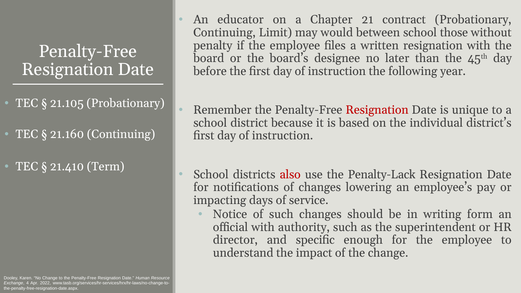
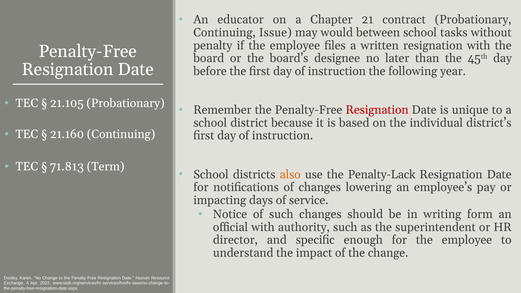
Limit: Limit -> Issue (275, 33)
those: those -> tasks (454, 33)
21.410: 21.410 -> 71.813 (67, 167)
also colour: red -> orange (290, 175)
